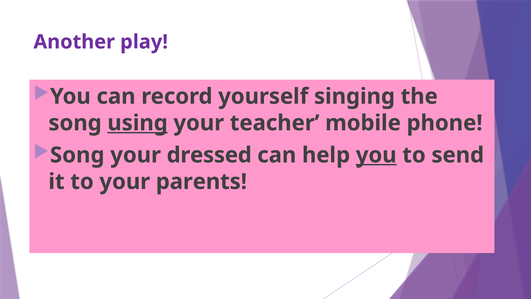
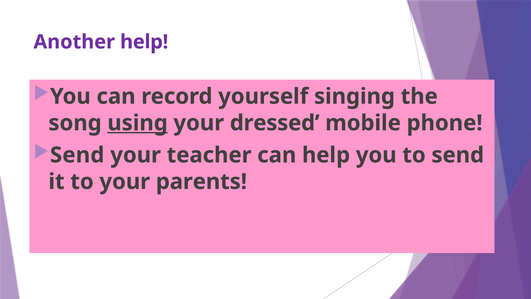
Another play: play -> help (144, 42)
teacher: teacher -> dressed (275, 123)
Song: Song -> Send (77, 155)
dressed: dressed -> teacher (209, 155)
you underline: present -> none (376, 155)
